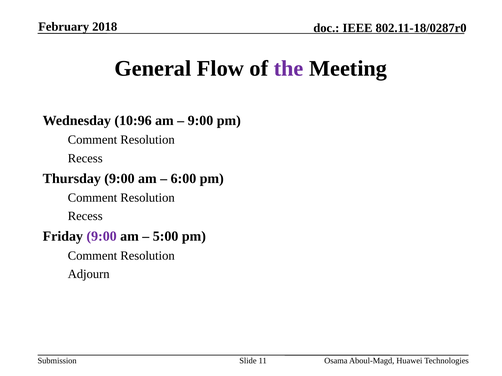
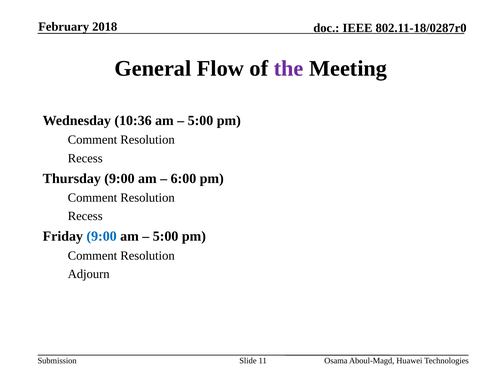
10:96: 10:96 -> 10:36 (133, 121)
9:00: 9:00 -> 5:00 (200, 121)
9:00 colour: purple -> blue (102, 237)
